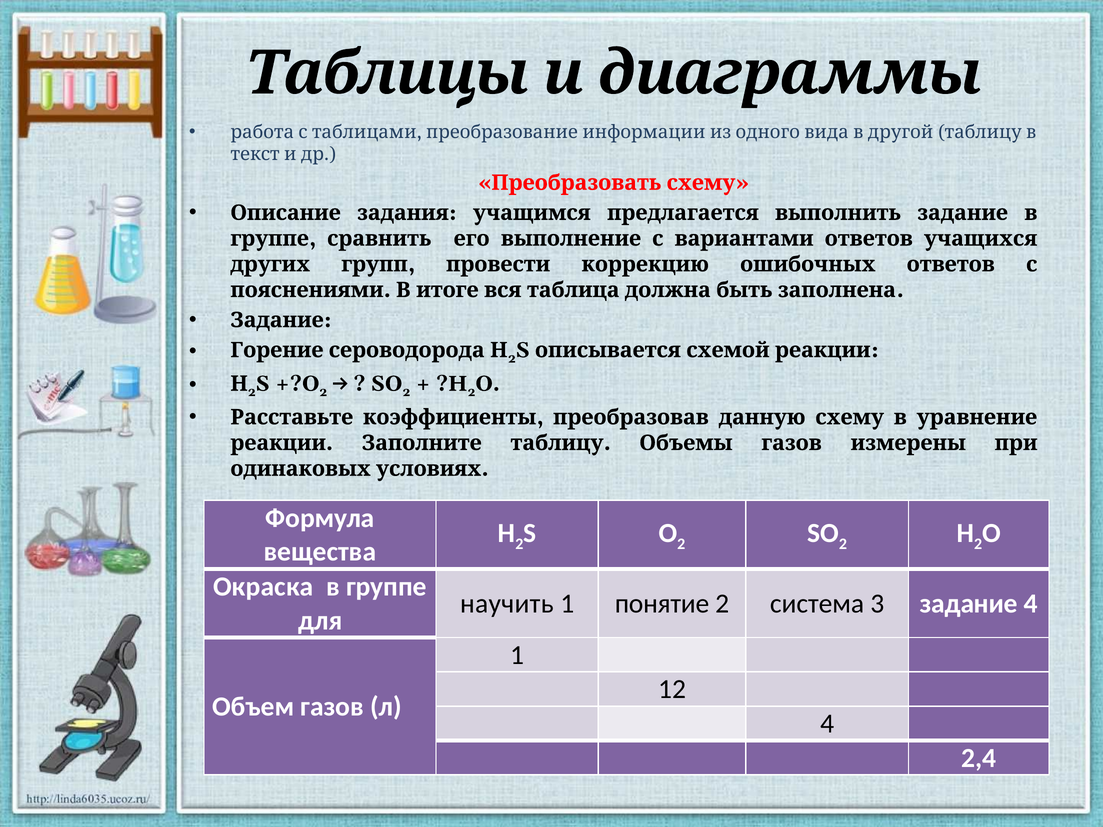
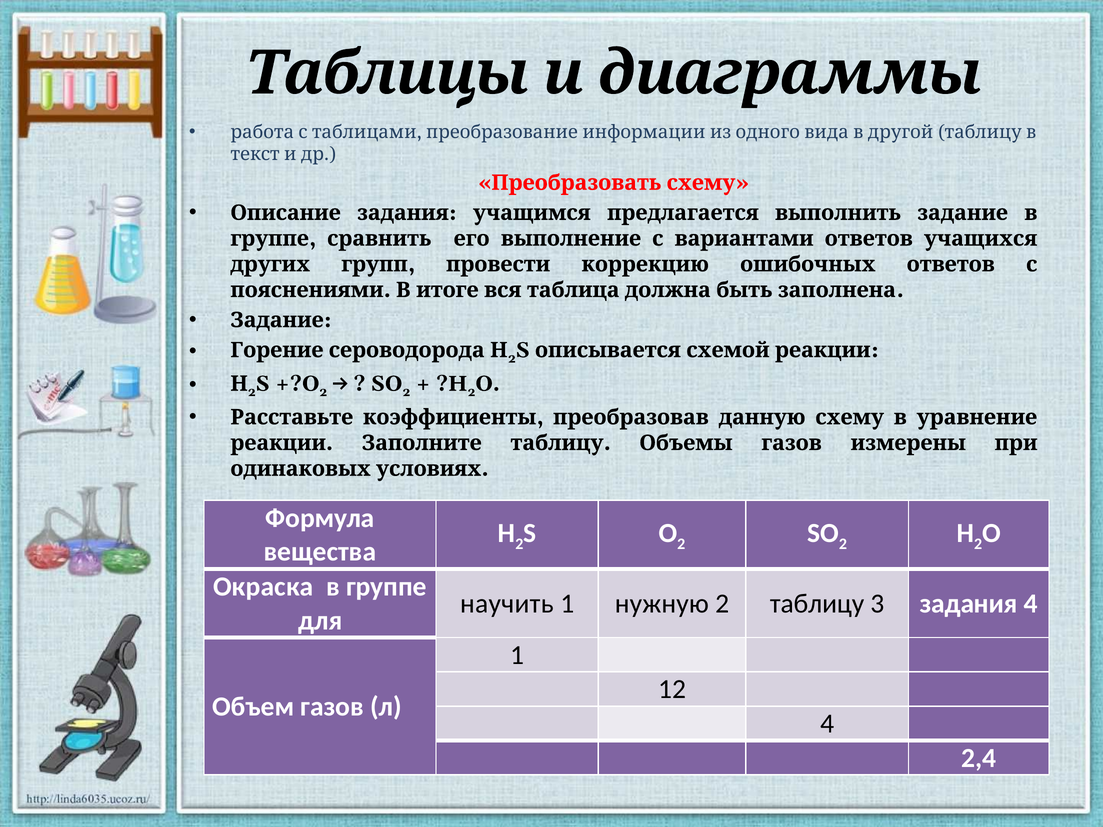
понятие: понятие -> нужную (662, 604)
2 система: система -> таблицу (817, 604)
3 задание: задание -> задания (969, 604)
